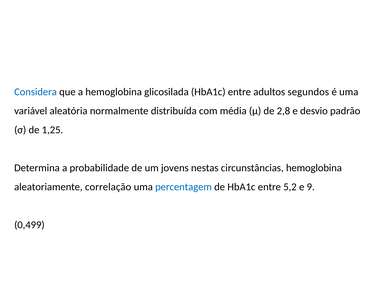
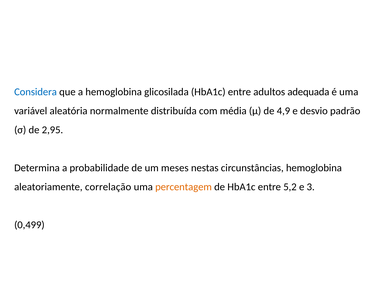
segundos: segundos -> adequada (308, 92)
2,8: 2,8 -> 4,9 (283, 111)
1,25: 1,25 -> 2,95 (52, 130)
jovens: jovens -> meses (175, 168)
percentagem colour: blue -> orange (184, 187)
9: 9 -> 3 (311, 187)
